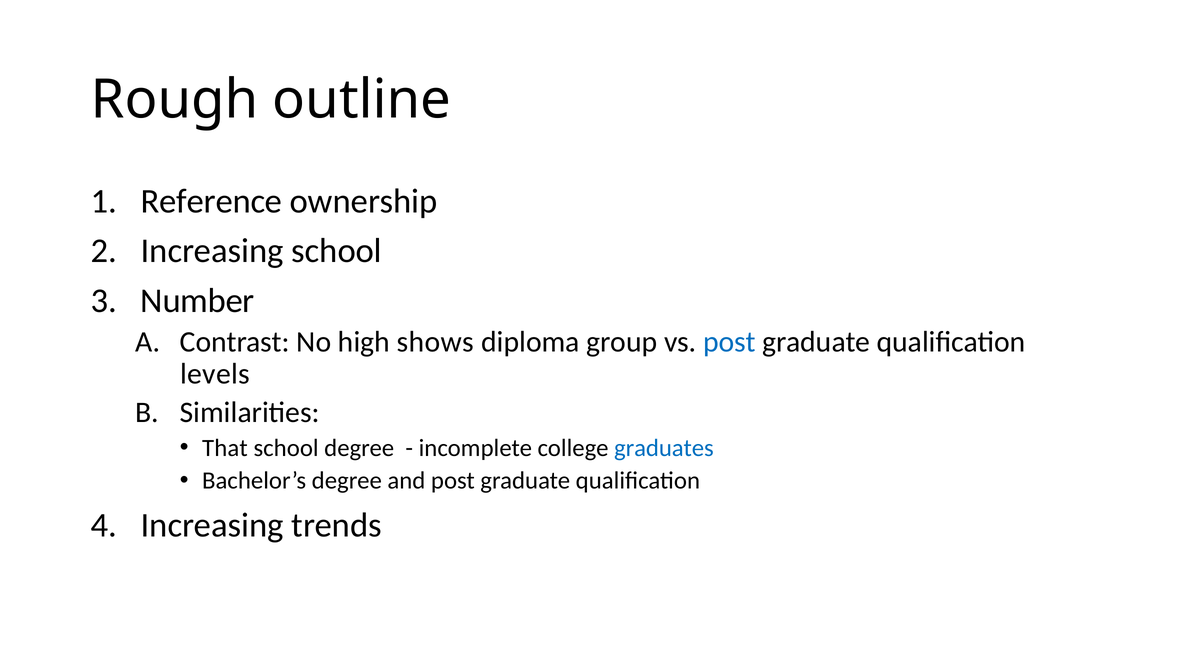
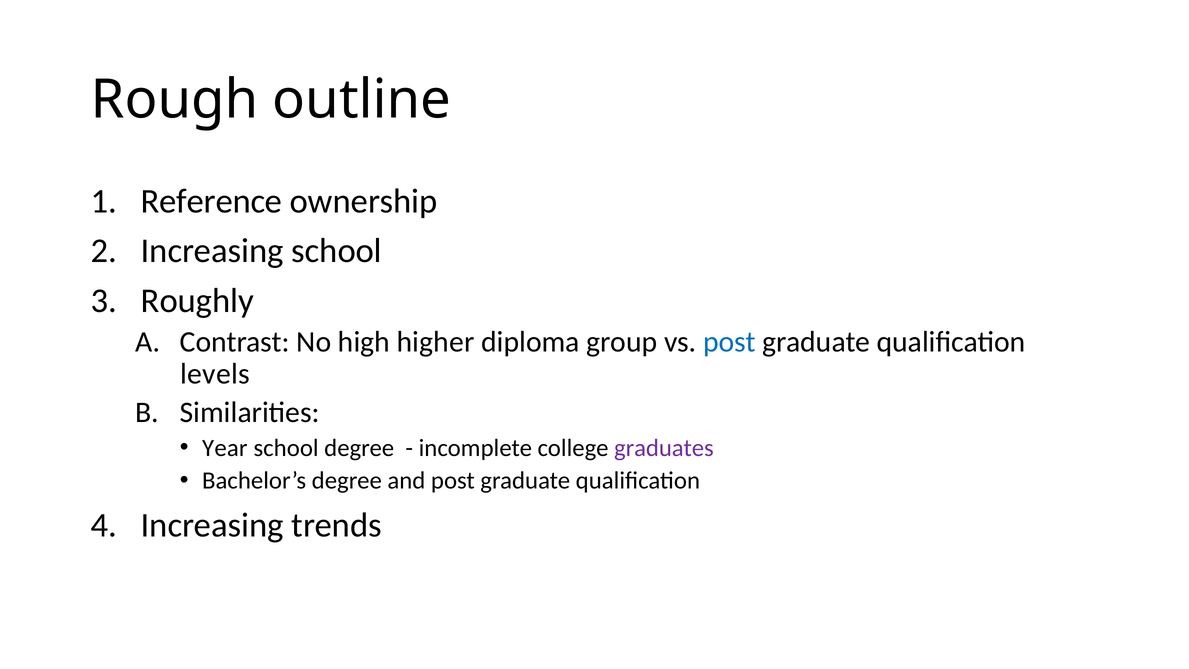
Number: Number -> Roughly (197, 301)
shows: shows -> higher (436, 342)
That: That -> Year (225, 448)
graduates colour: blue -> purple (664, 448)
